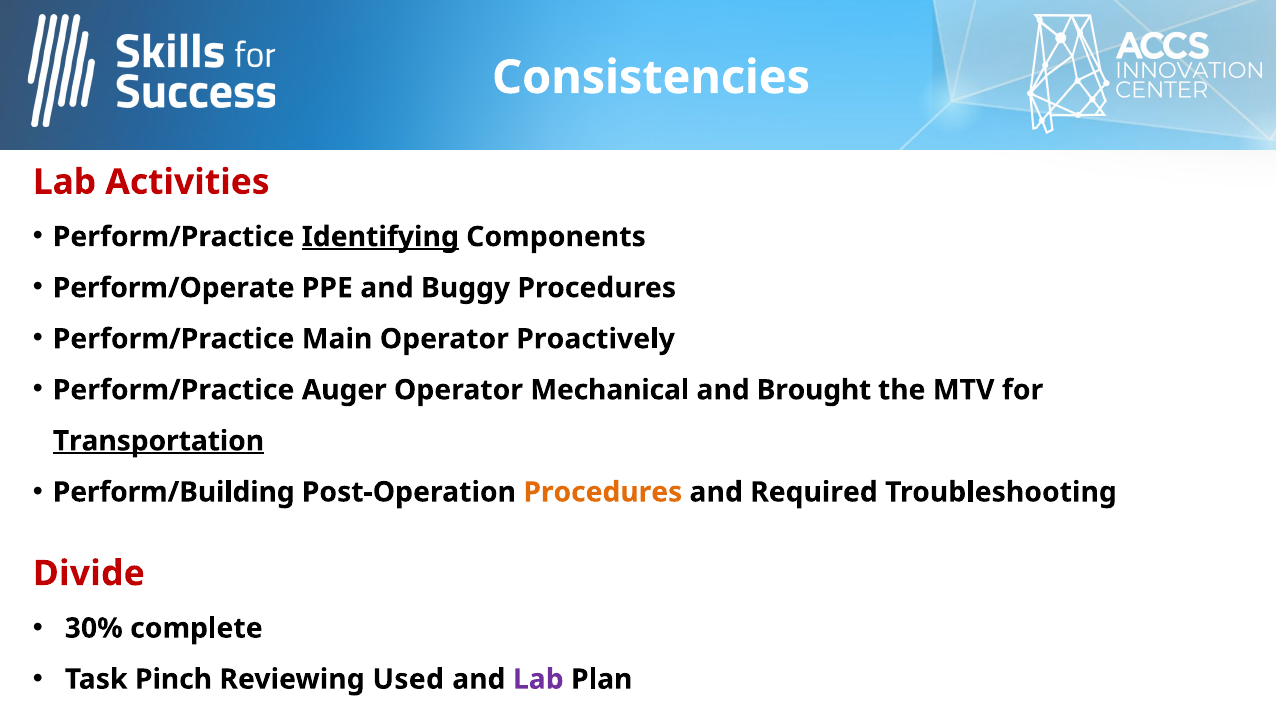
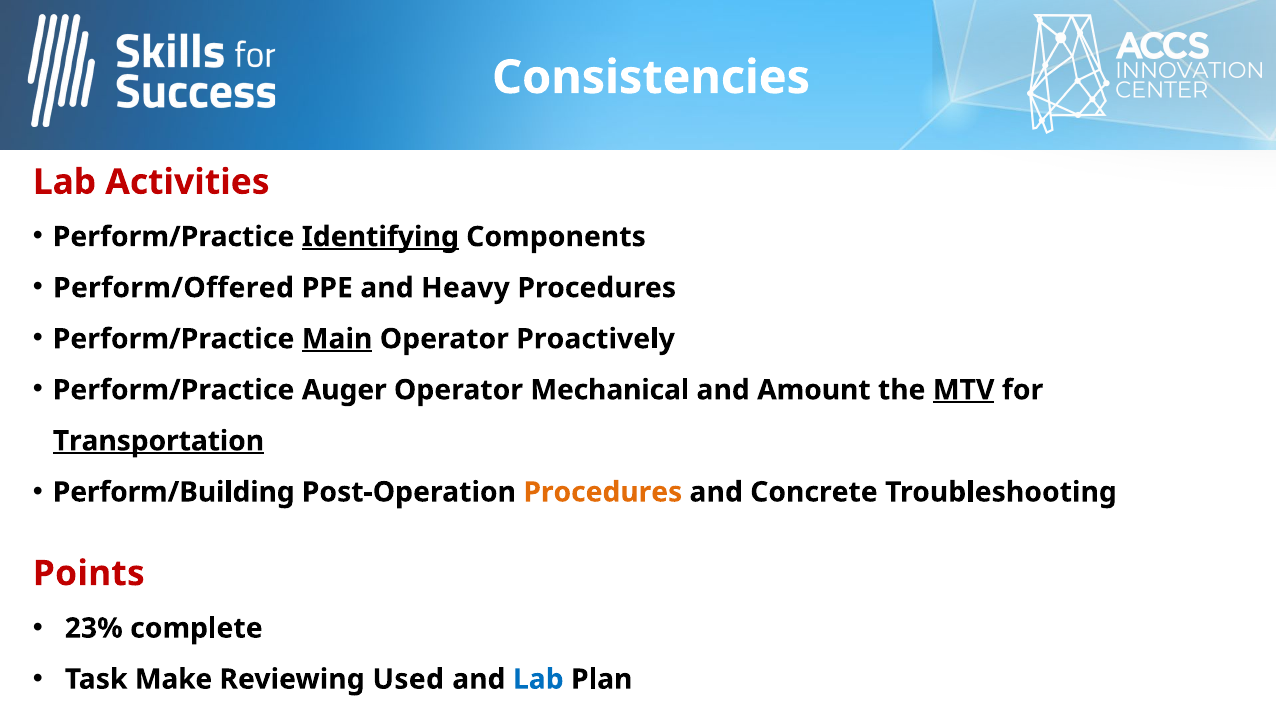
Perform/Operate: Perform/Operate -> Perform/Offered (173, 288)
Buggy: Buggy -> Heavy (465, 288)
Main underline: none -> present (337, 339)
Brought: Brought -> Amount (814, 390)
MTV underline: none -> present (964, 390)
Required: Required -> Concrete (814, 492)
Divide: Divide -> Points (89, 573)
30%: 30% -> 23% (94, 628)
Pinch: Pinch -> Make (174, 679)
Lab colour: purple -> blue (538, 679)
